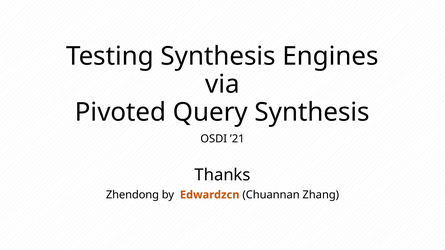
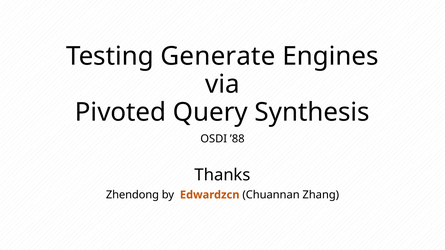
Testing Synthesis: Synthesis -> Generate (218, 56)
’21: ’21 -> ’88 (237, 139)
